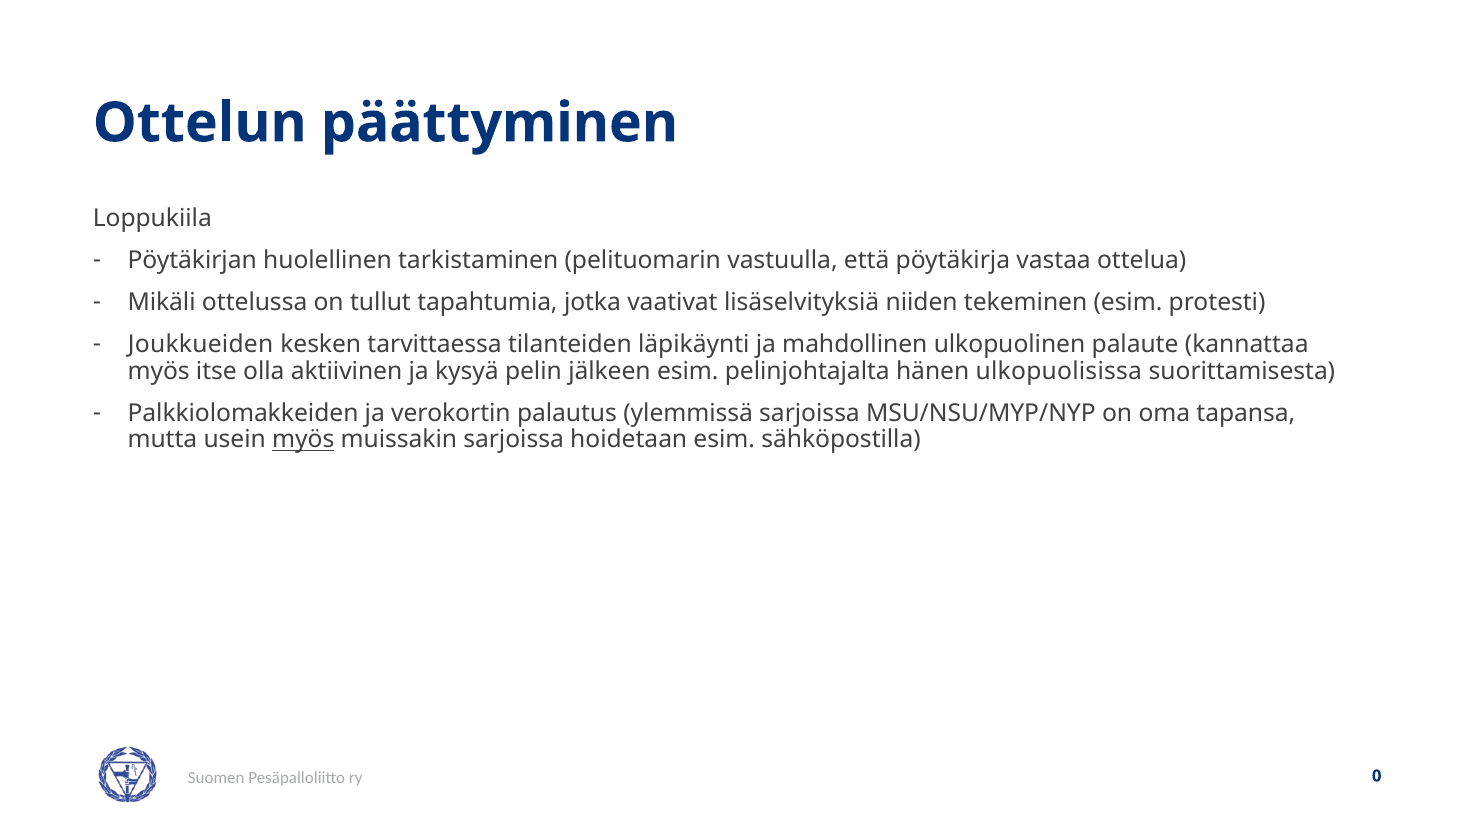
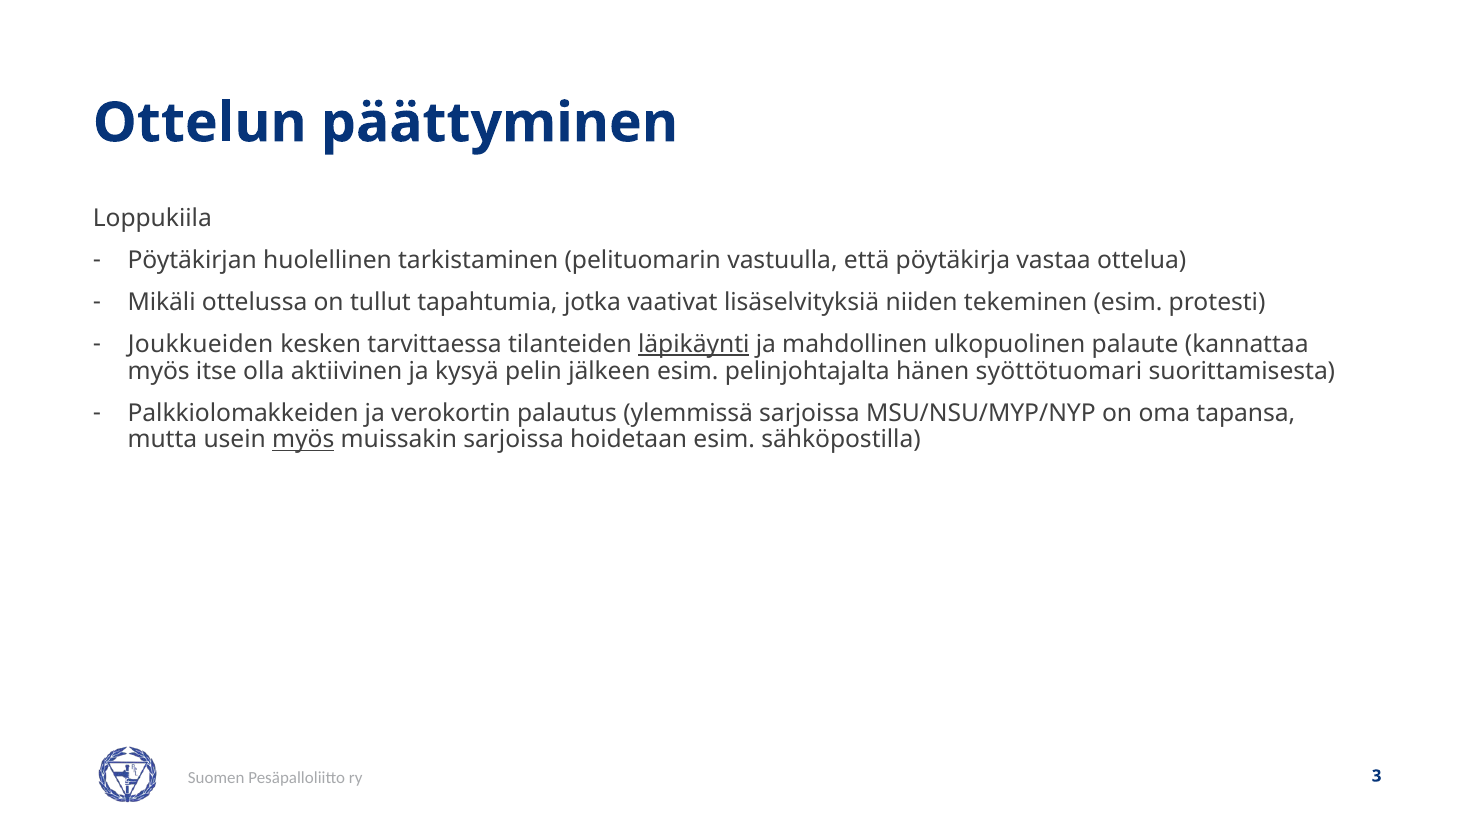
läpikäynti underline: none -> present (694, 345)
ulkopuolisissa: ulkopuolisissa -> syöttötuomari (1059, 371)
0: 0 -> 3 (1377, 776)
